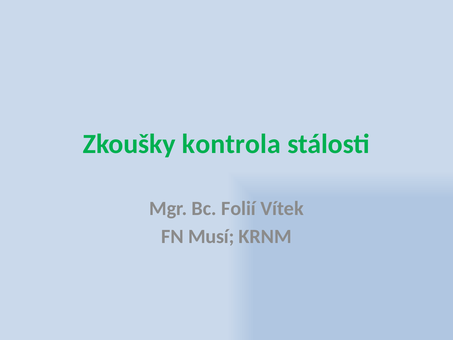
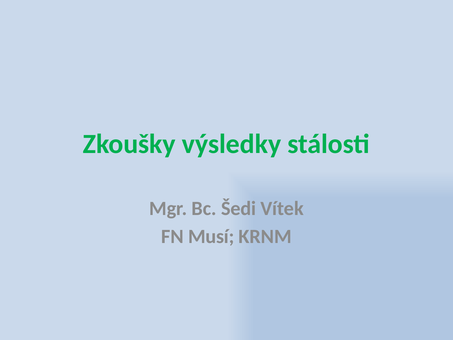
kontrola: kontrola -> výsledky (232, 144)
Folií: Folií -> Šedi (239, 208)
